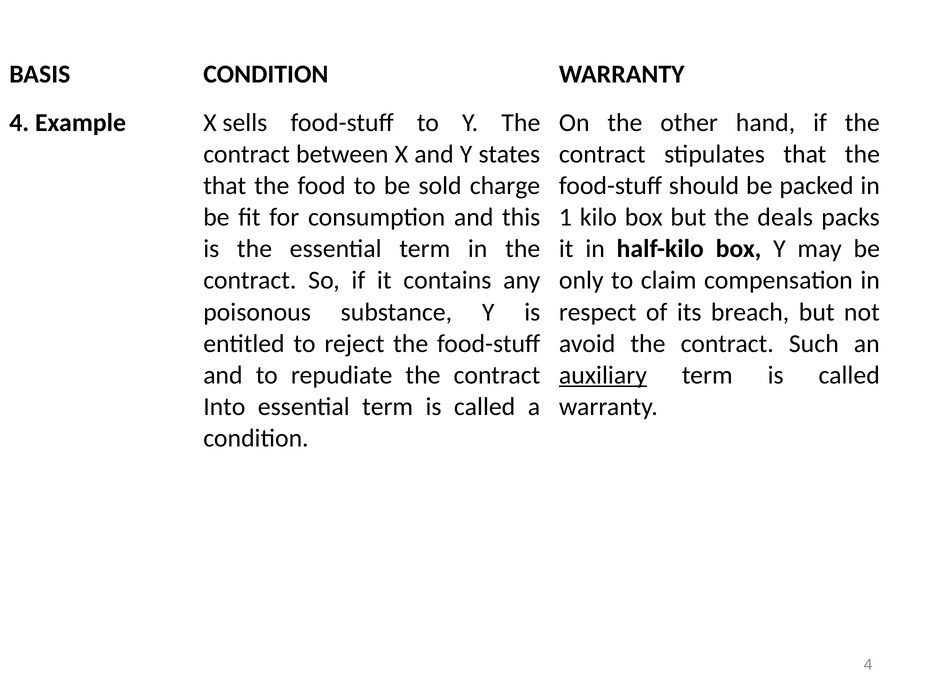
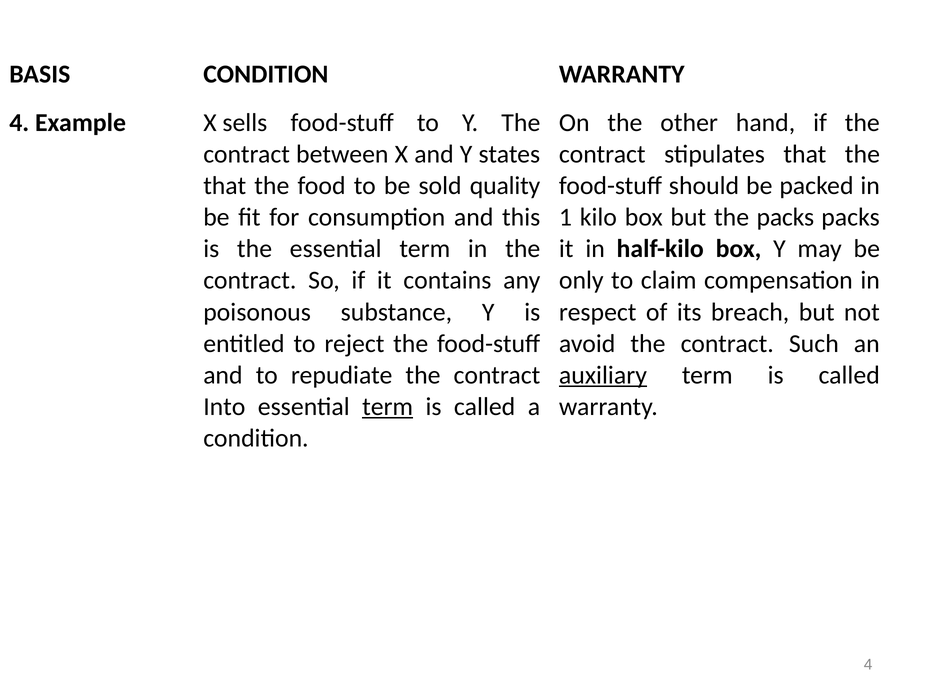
charge: charge -> quality (505, 186)
the deals: deals -> packs (785, 217)
term underline: none -> present (388, 407)
